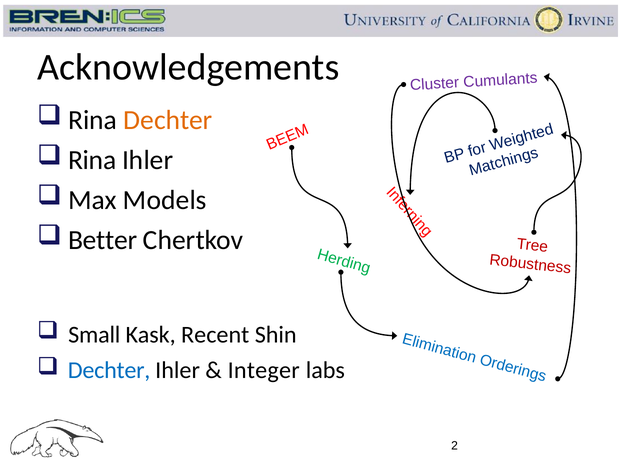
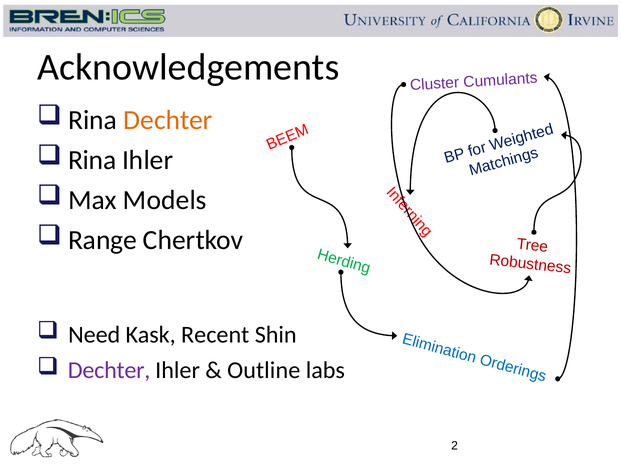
Better: Better -> Range (103, 240)
Small: Small -> Need (94, 334)
Dechter colour: blue -> purple (109, 370)
Integer: Integer -> Outline (264, 370)
